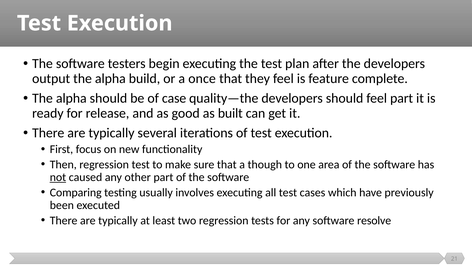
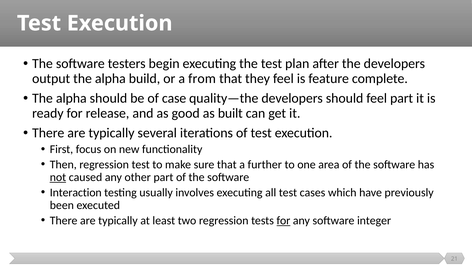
once: once -> from (202, 78)
though: though -> further (265, 164)
Comparing: Comparing -> Interaction (76, 192)
for underline: none -> present (283, 220)
resolve: resolve -> integer (374, 220)
